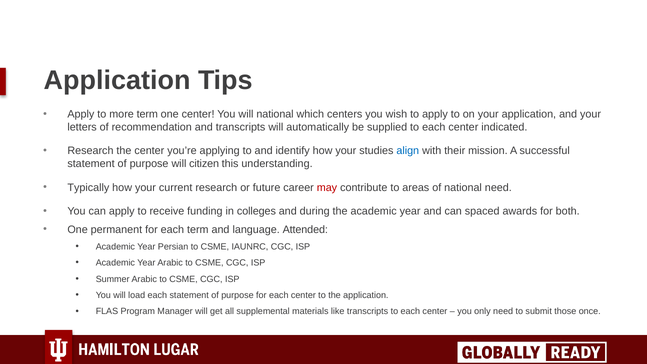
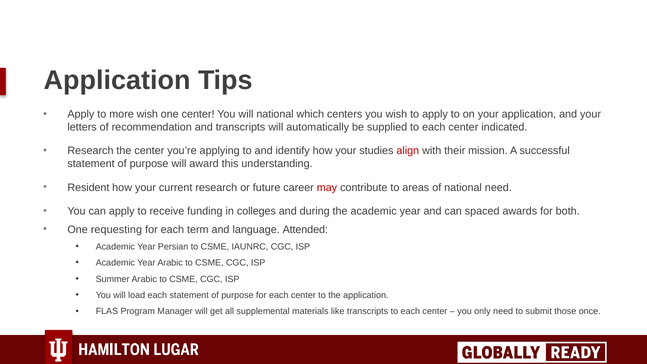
more term: term -> wish (147, 114)
align colour: blue -> red (408, 151)
citizen: citizen -> award (204, 164)
Typically: Typically -> Resident (88, 187)
permanent: permanent -> requesting (116, 229)
